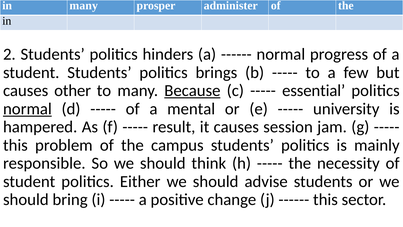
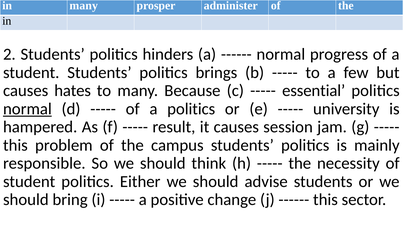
other: other -> hates (73, 91)
Because underline: present -> none (192, 91)
a mental: mental -> politics (191, 109)
